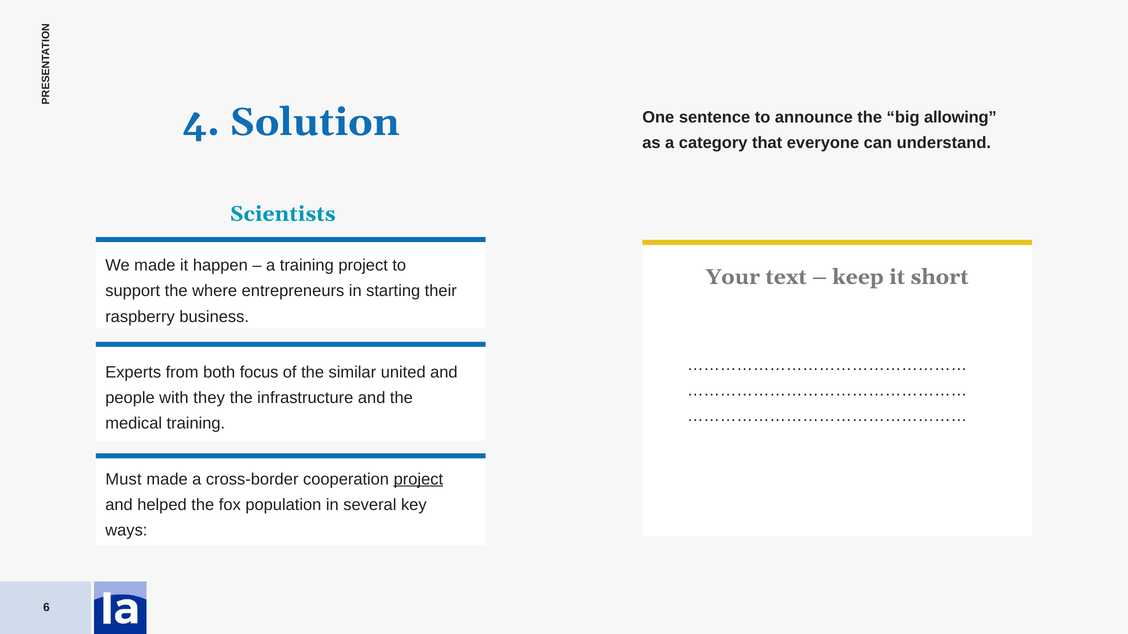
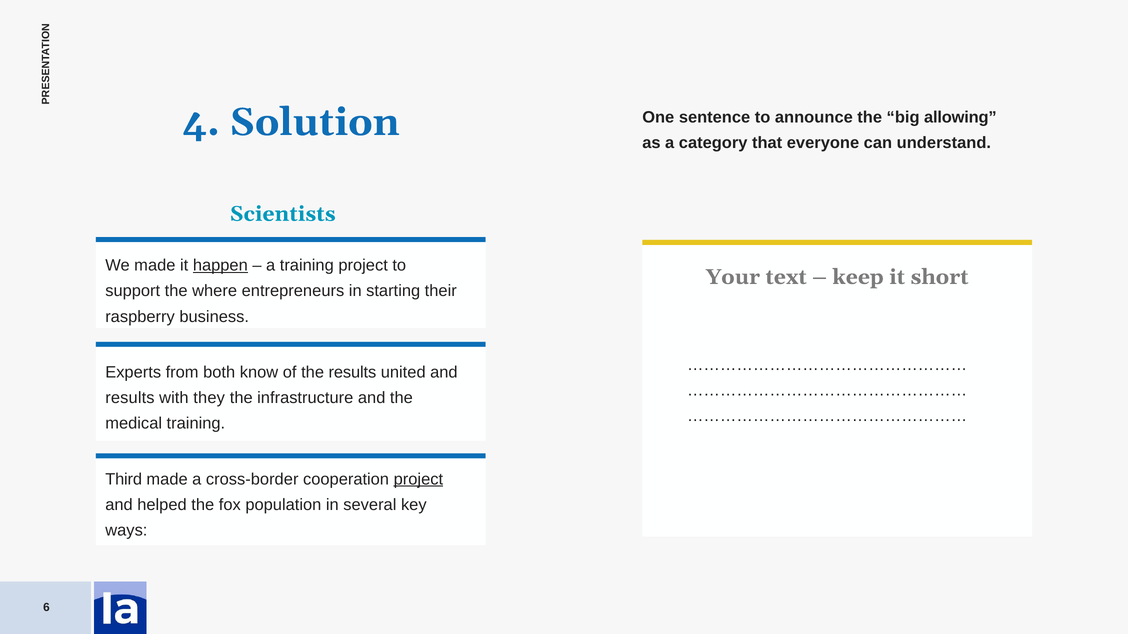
happen underline: none -> present (220, 266)
focus: focus -> know (259, 372)
the similar: similar -> results (352, 372)
people: people -> results (130, 398)
Must: Must -> Third (124, 480)
